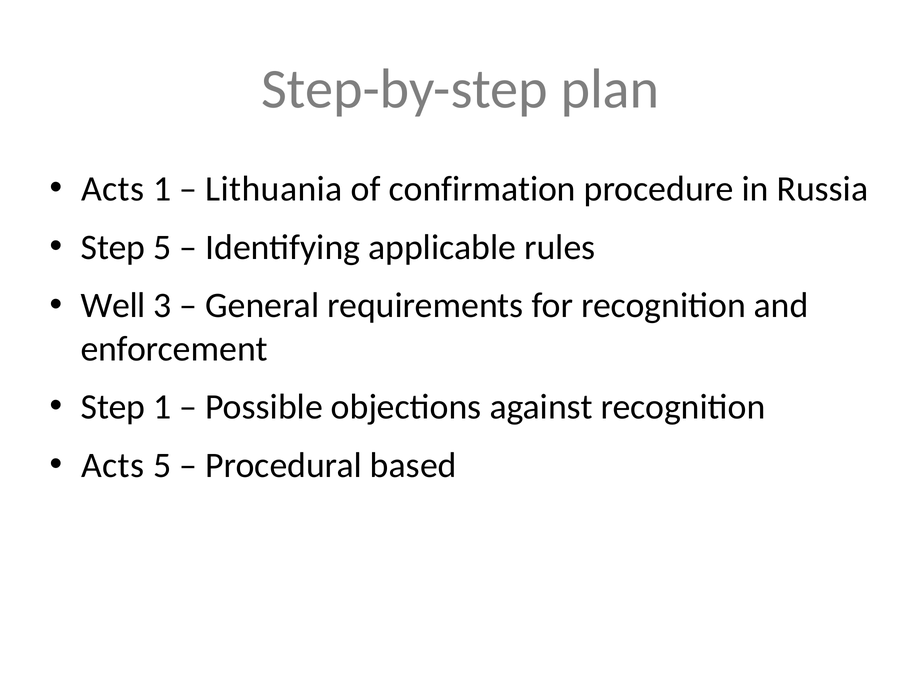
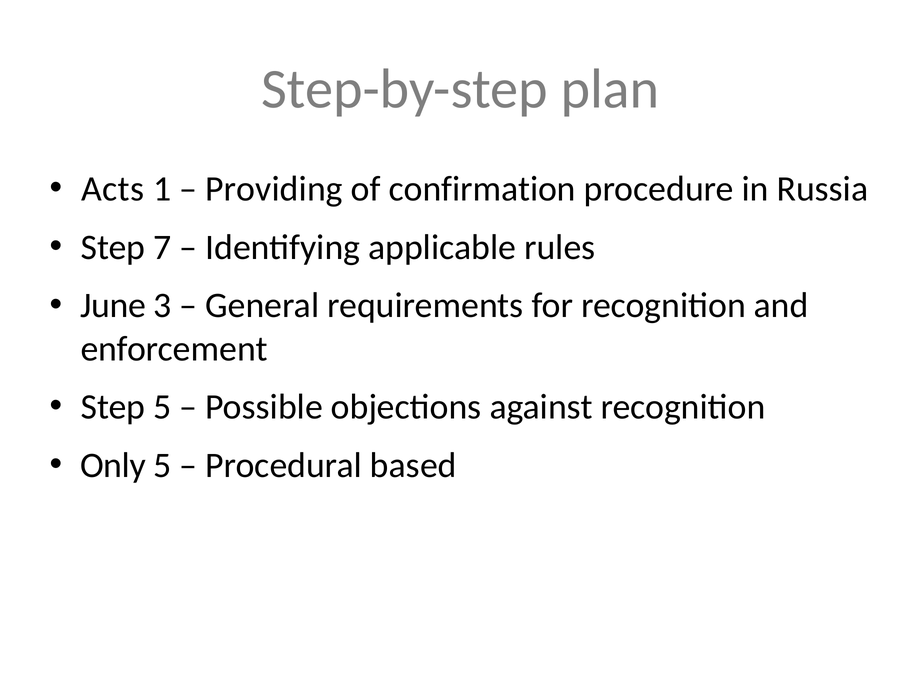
Lithuania: Lithuania -> Providing (274, 189)
Step 5: 5 -> 7 (162, 247)
Well: Well -> June (113, 306)
Step 1: 1 -> 5 (162, 407)
Acts: Acts -> Only (113, 465)
